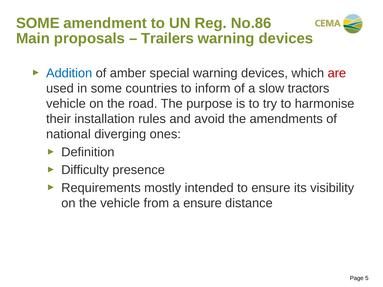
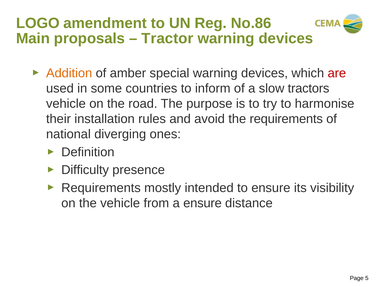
SOME: SOME -> LOGO (38, 23)
Trailers: Trailers -> Tractor (167, 39)
Addition colour: blue -> orange (69, 73)
the amendments: amendments -> requirements (286, 119)
